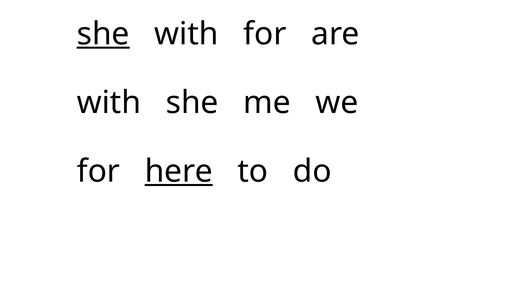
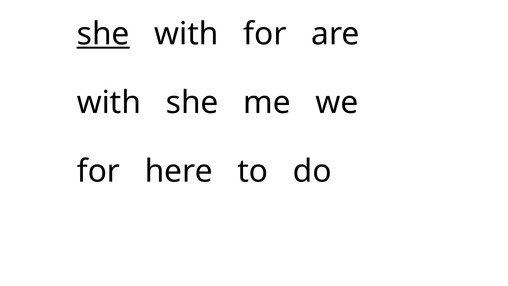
here underline: present -> none (179, 171)
